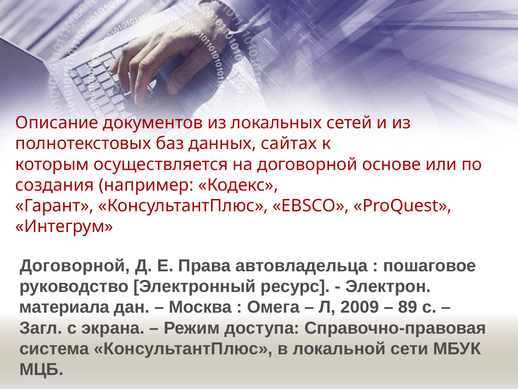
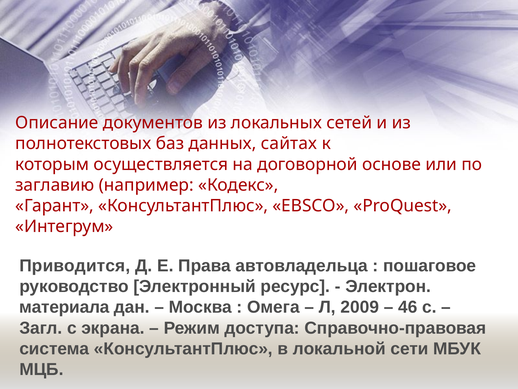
создания: создания -> заглавию (55, 185)
Договорной: Договорной -> Приводится (75, 265)
89: 89 -> 46 (408, 307)
